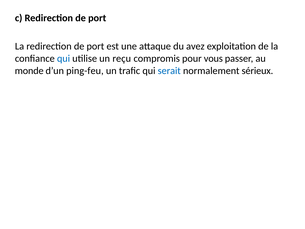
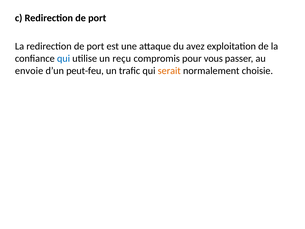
monde: monde -> envoie (29, 71)
ping-feu: ping-feu -> peut-feu (85, 71)
serait colour: blue -> orange (169, 71)
sérieux: sérieux -> choisie (257, 71)
